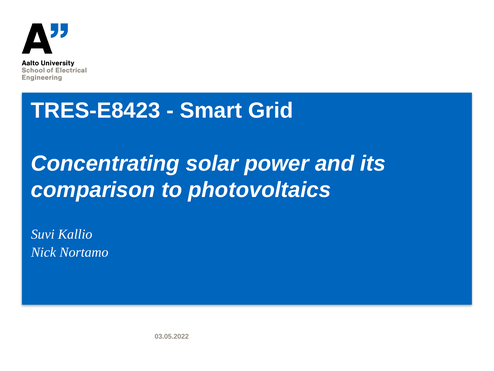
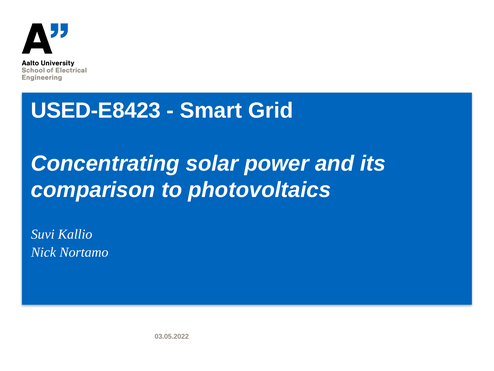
TRES-E8423: TRES-E8423 -> USED-E8423 (96, 110)
